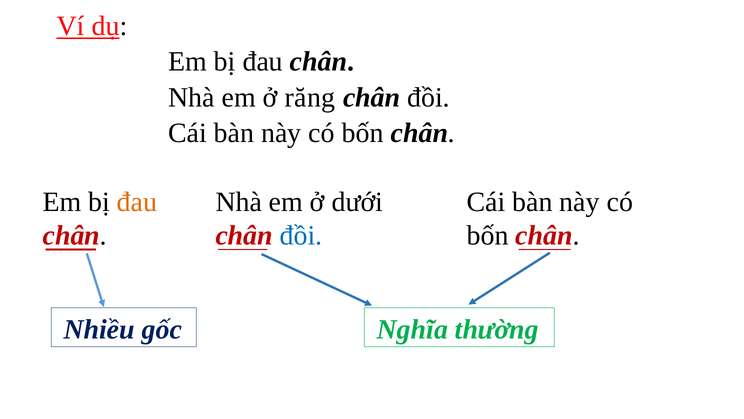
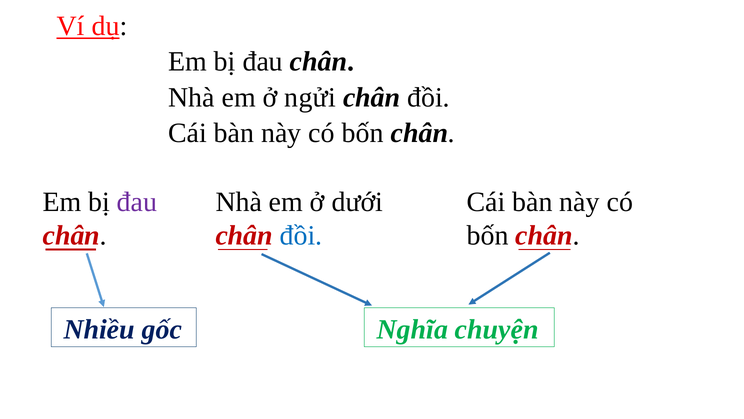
răng: răng -> ngửi (310, 97)
đau colour: orange -> purple (137, 202)
thường: thường -> chuyện (497, 329)
